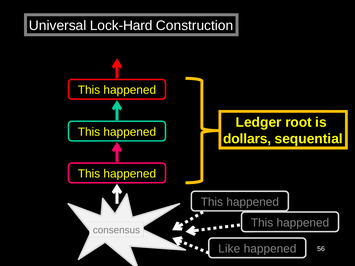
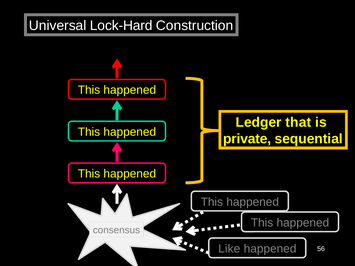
root: root -> that (298, 122)
dollars: dollars -> private (247, 139)
